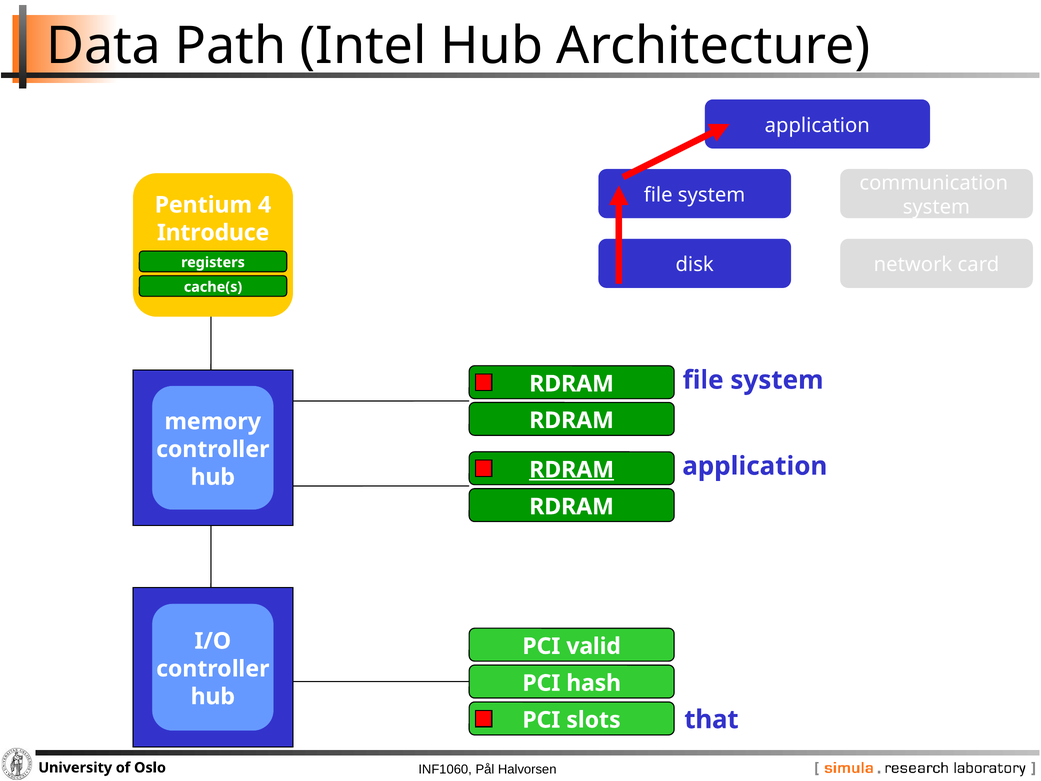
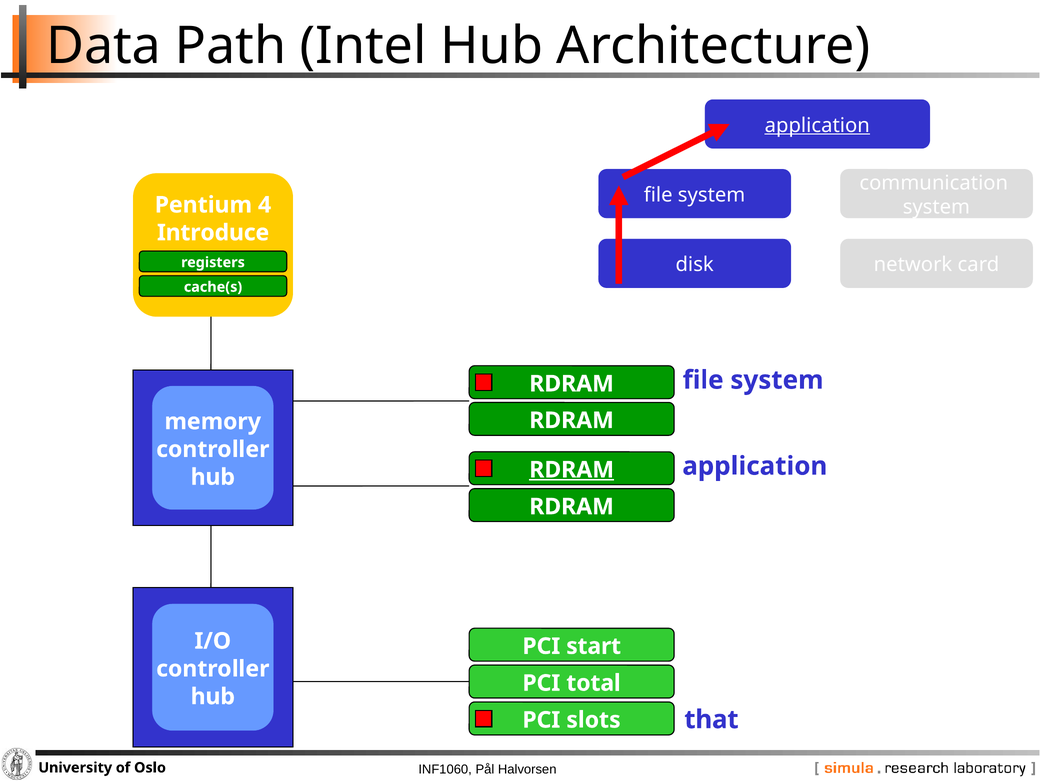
application underline: none -> present (817, 125)
valid: valid -> start (594, 646)
hash: hash -> total (594, 683)
